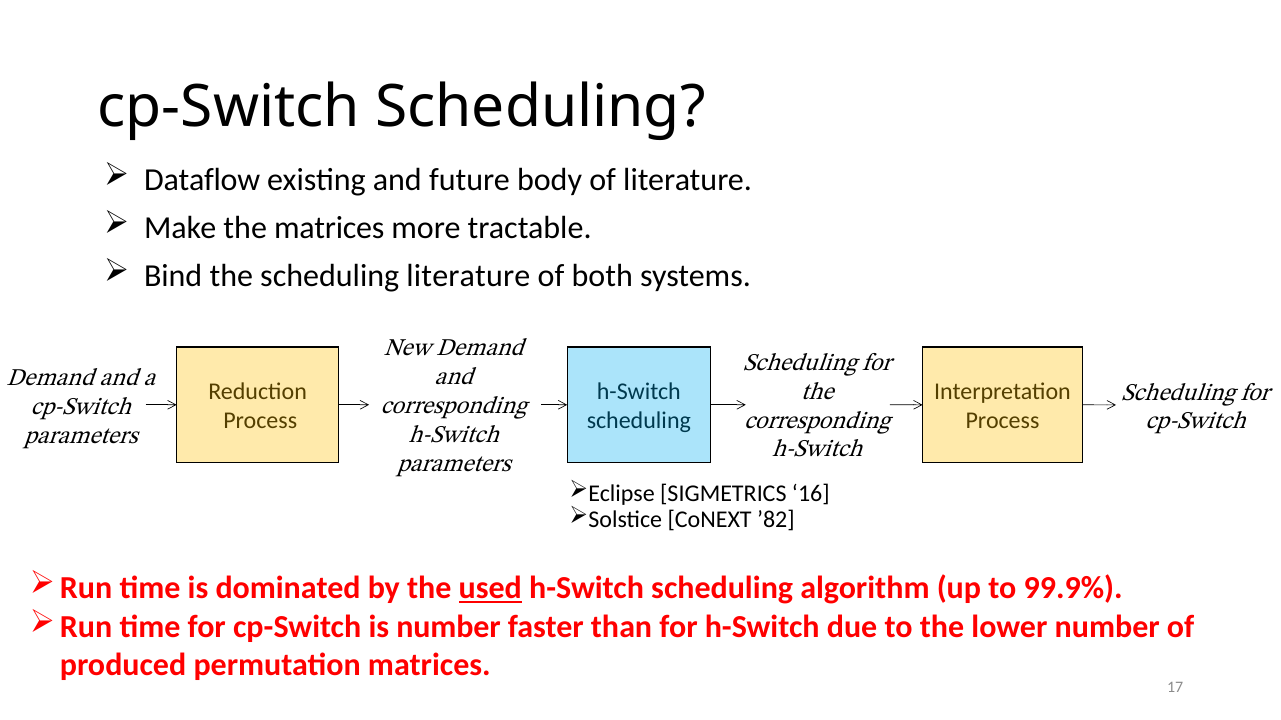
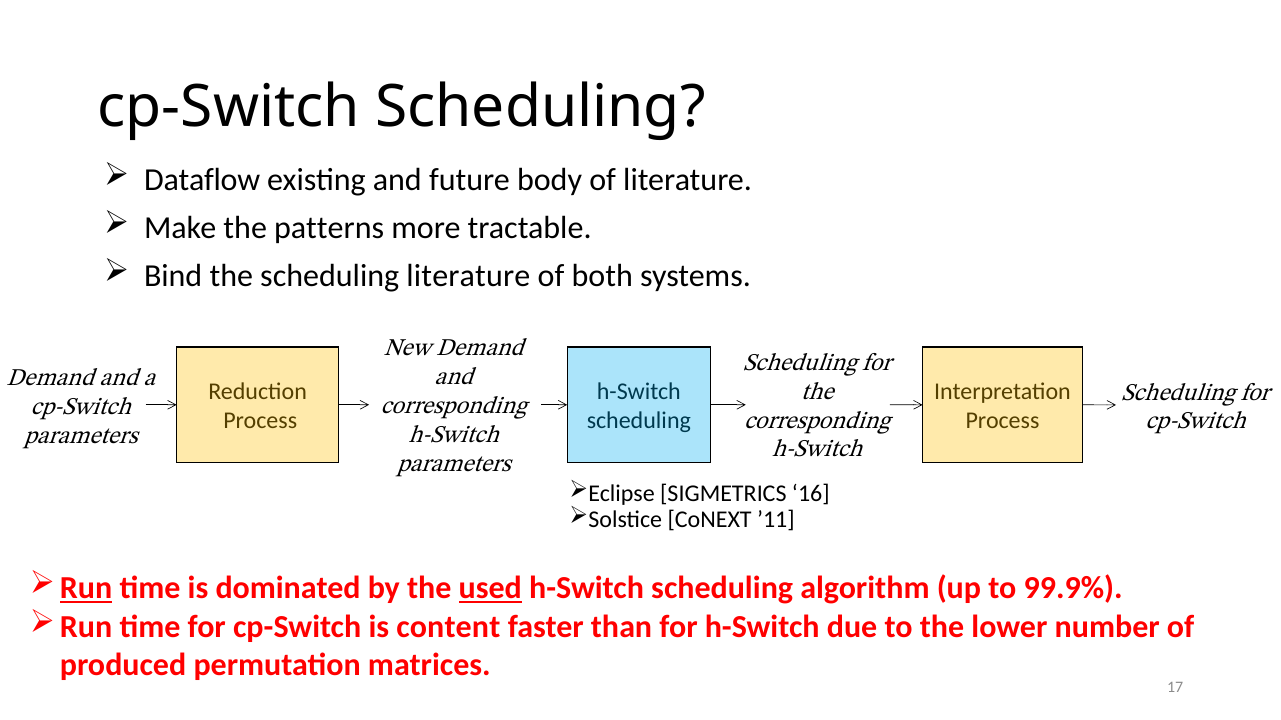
the matrices: matrices -> patterns (329, 228)
’82: ’82 -> ’11 (776, 520)
Run underline: none -> present (86, 589)
is number: number -> content (448, 627)
